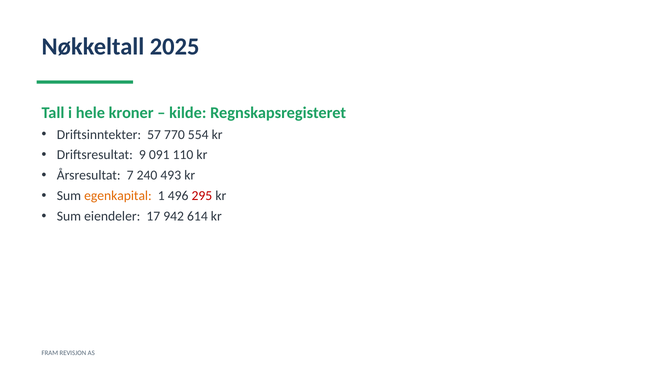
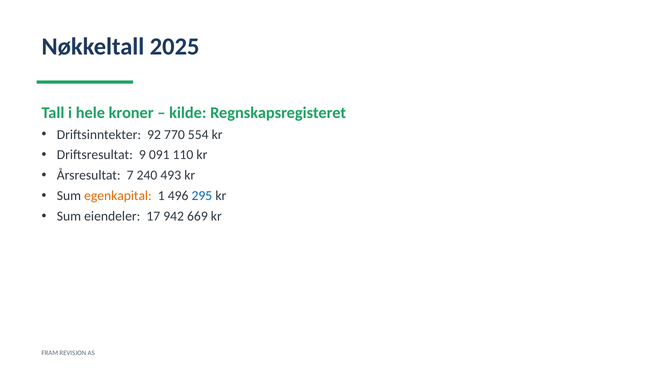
57: 57 -> 92 (154, 134)
295 colour: red -> blue (202, 196)
614: 614 -> 669 (197, 216)
